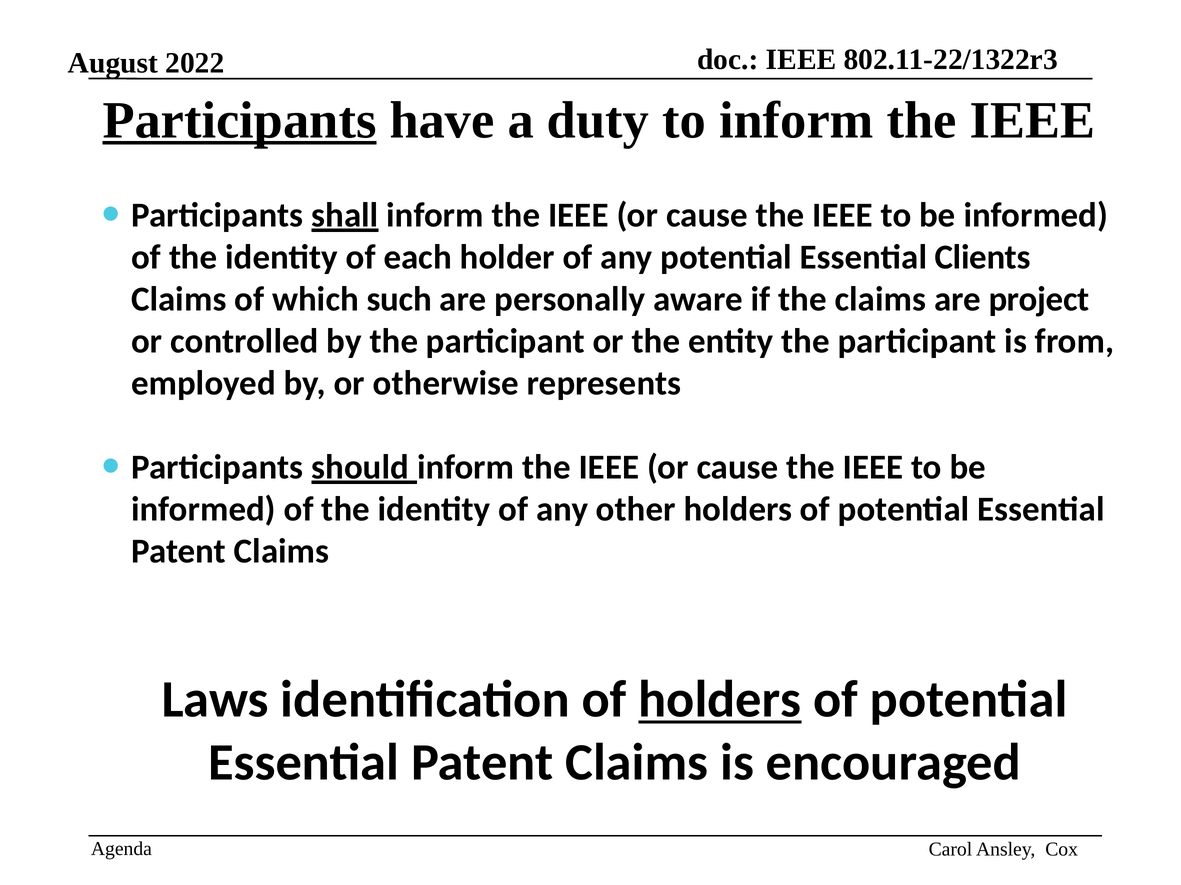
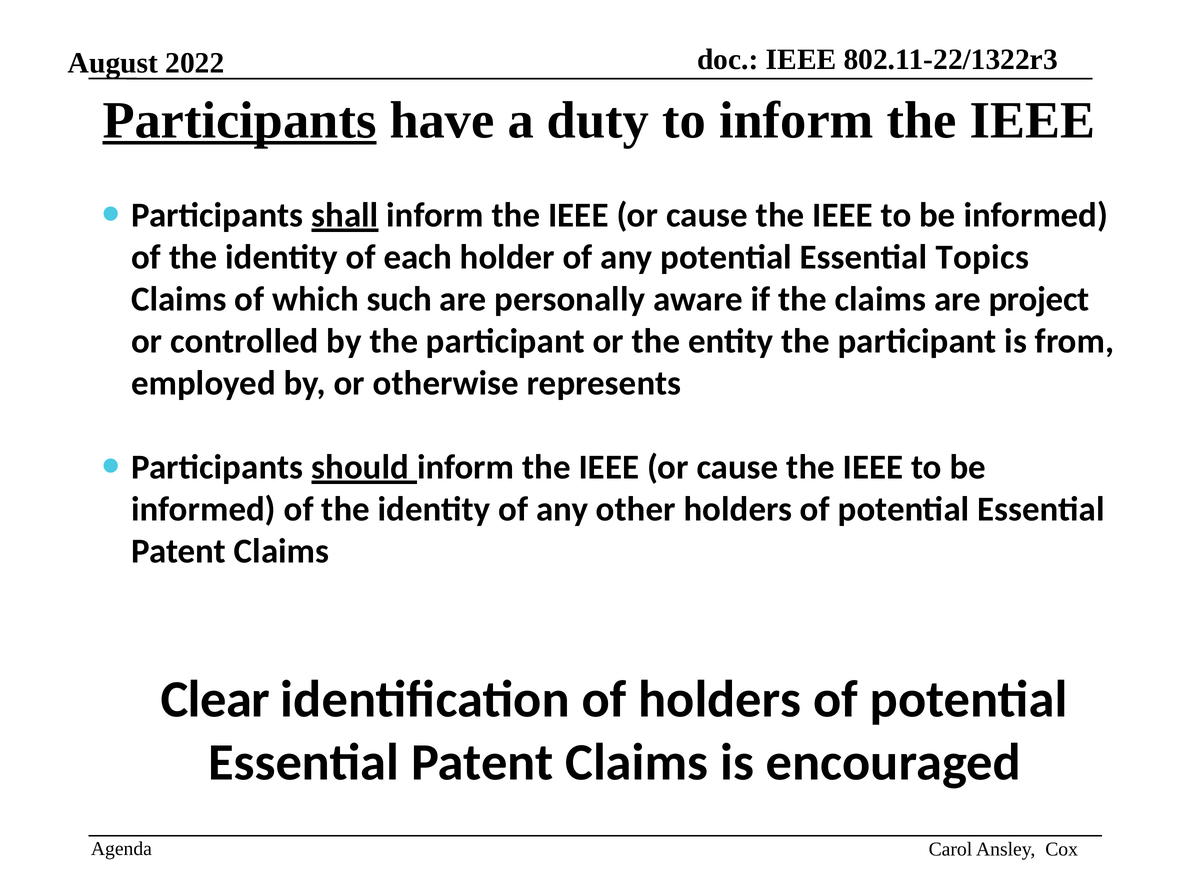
Clients: Clients -> Topics (982, 257)
Laws: Laws -> Clear (215, 700)
holders underline: present -> none (720, 700)
